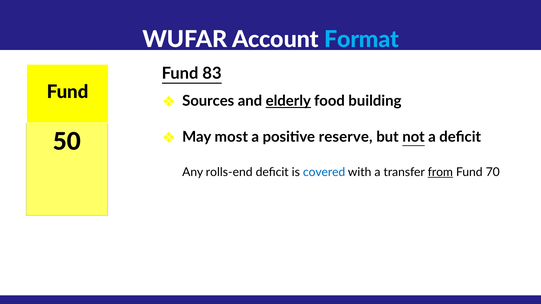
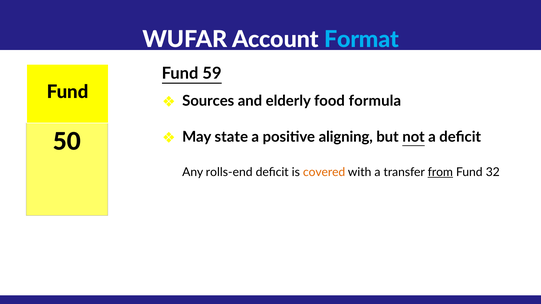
83: 83 -> 59 (212, 74)
elderly underline: present -> none (288, 101)
building: building -> formula (375, 101)
most: most -> state (231, 137)
reserve: reserve -> aligning (346, 137)
covered colour: blue -> orange (324, 172)
70: 70 -> 32 (493, 172)
